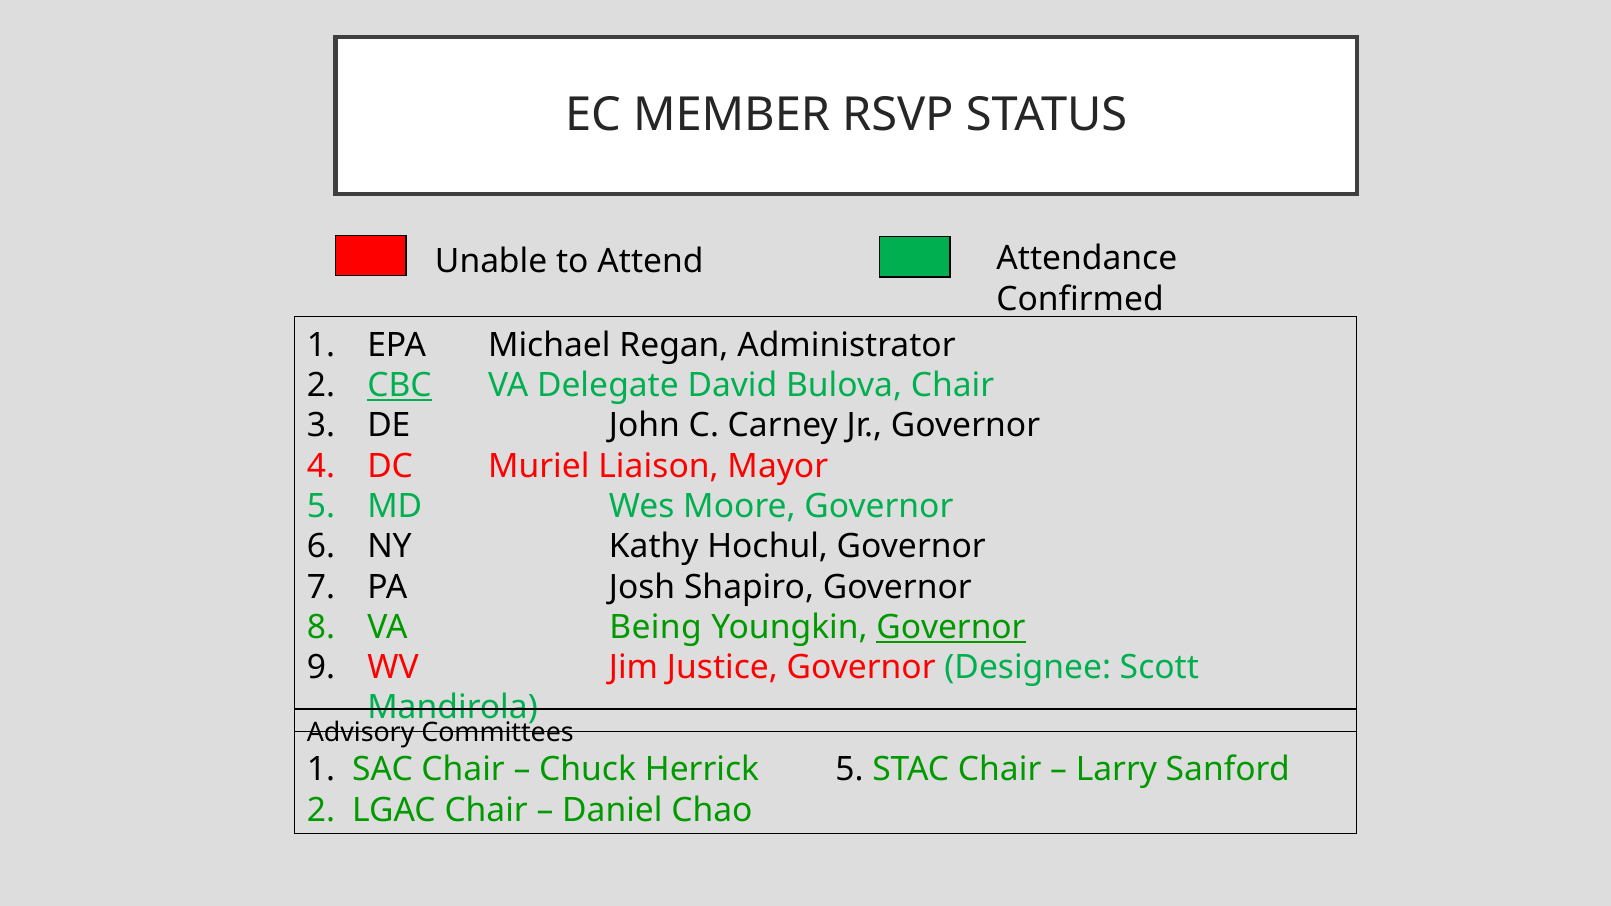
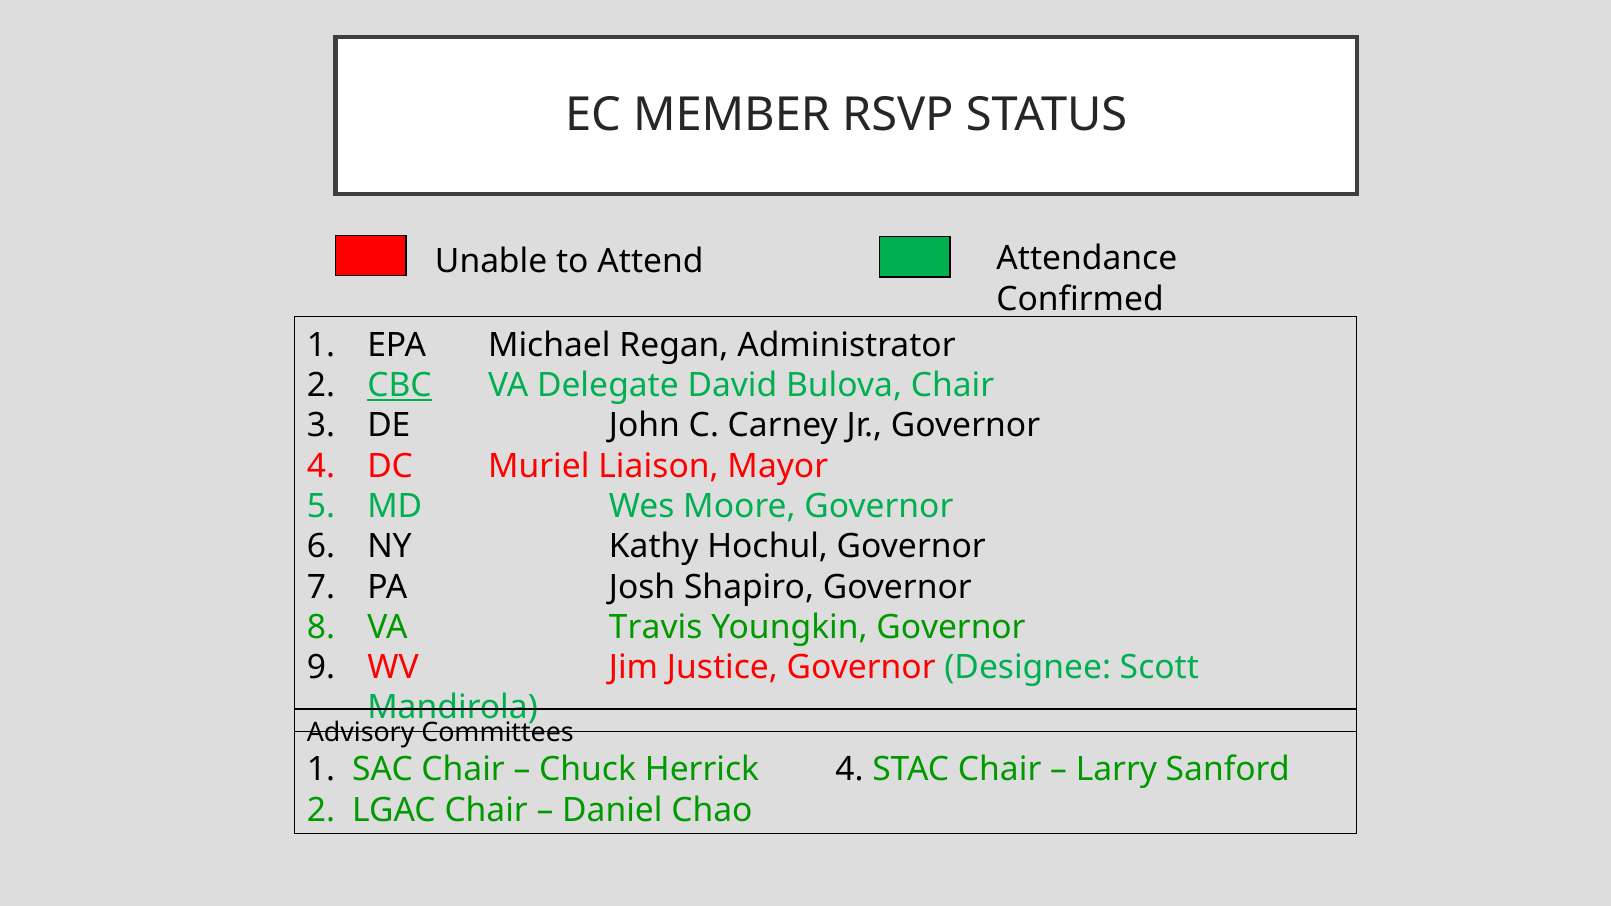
Being: Being -> Travis (656, 627)
Governor underline: present -> none (951, 627)
Herrick 5: 5 -> 4 (850, 770)
